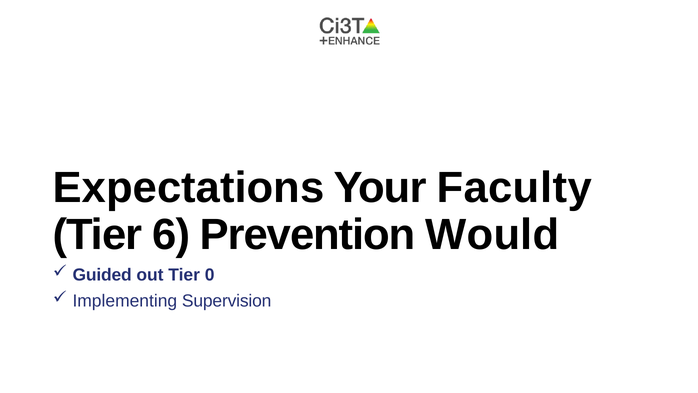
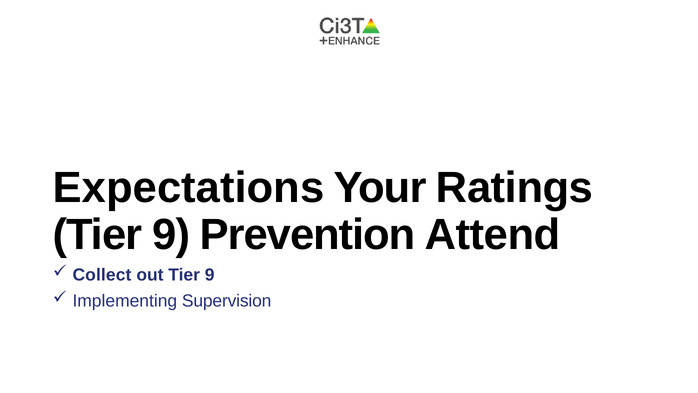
Faculty: Faculty -> Ratings (515, 188)
6: 6 -> 9 (171, 235)
Would: Would -> Attend (493, 235)
Guided: Guided -> Collect (102, 275)
out Tier 0: 0 -> 9 (210, 275)
